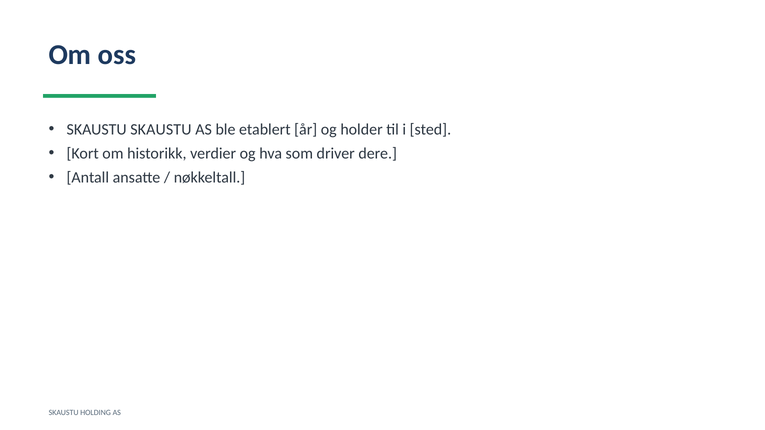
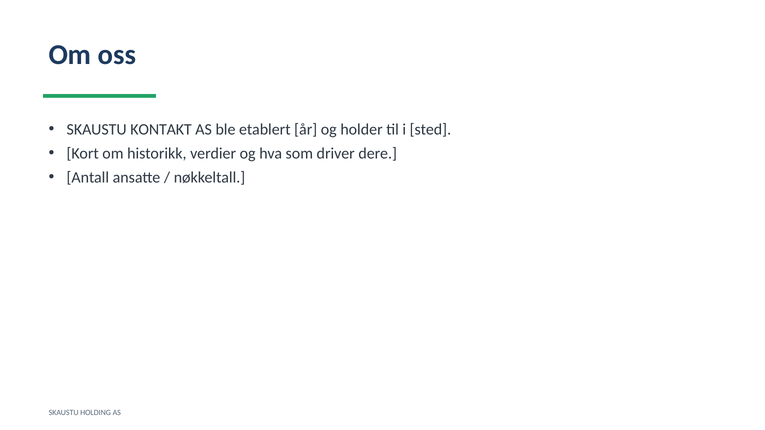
SKAUSTU SKAUSTU: SKAUSTU -> KONTAKT (161, 130)
